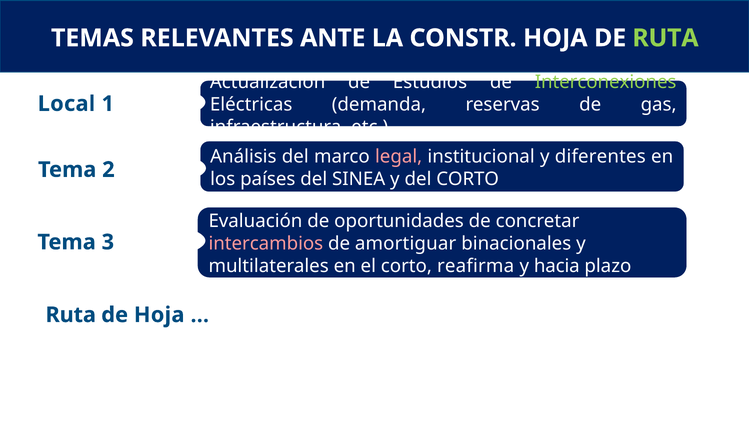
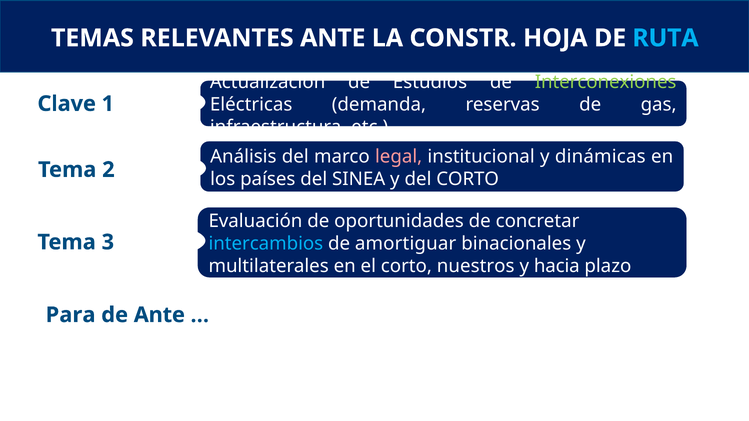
RUTA colour: light green -> light blue (665, 38)
Local: Local -> Clave (67, 104)
diferentes: diferentes -> dinámicas (600, 157)
intercambios colour: pink -> light blue (266, 244)
reafirma: reafirma -> nuestros (476, 266)
Ruta: Ruta -> Para (71, 315)
de Hoja: Hoja -> Ante (159, 315)
